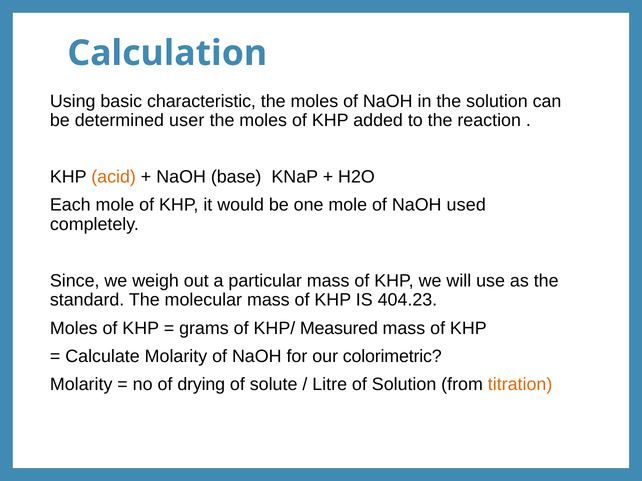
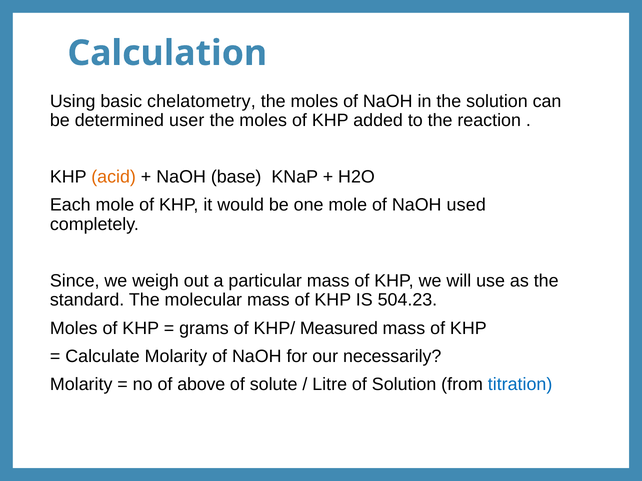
characteristic: characteristic -> chelatometry (201, 101)
404.23: 404.23 -> 504.23 (407, 300)
colorimetric: colorimetric -> necessarily (392, 357)
drying: drying -> above (201, 385)
titration colour: orange -> blue (520, 385)
